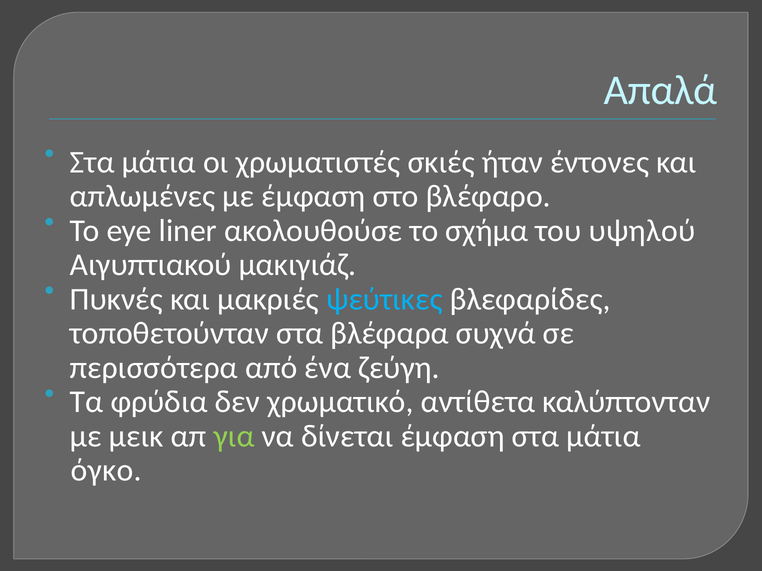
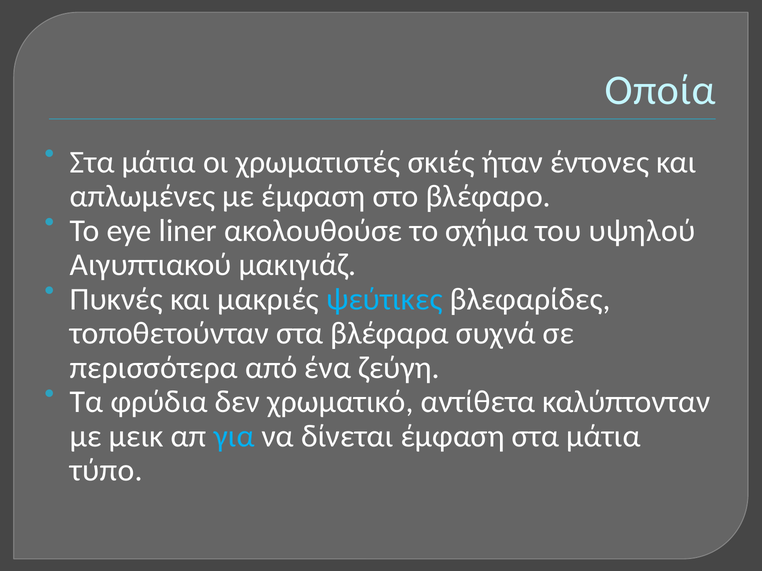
Απαλά: Απαλά -> Οποία (660, 90)
για colour: light green -> light blue (234, 437)
όγκο: όγκο -> τύπο (106, 471)
